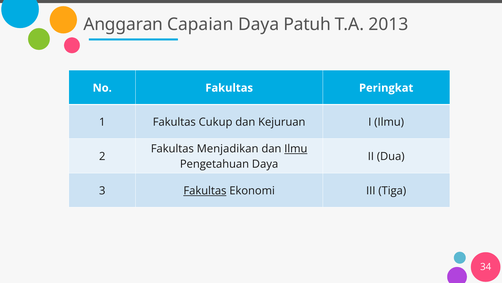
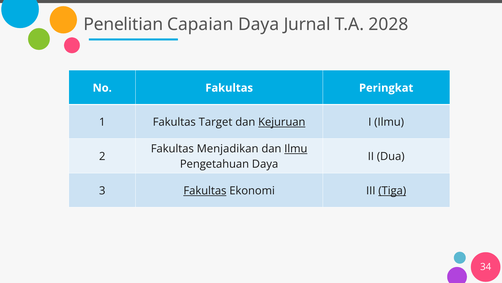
Anggaran: Anggaran -> Penelitian (123, 25)
Patuh: Patuh -> Jurnal (307, 25)
2013: 2013 -> 2028 (389, 25)
Cukup: Cukup -> Target (216, 122)
Kejuruan underline: none -> present (282, 122)
Tiga underline: none -> present (392, 190)
